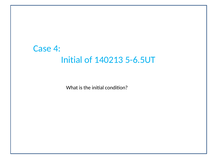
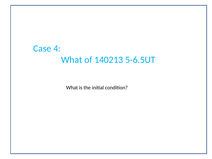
Initial: Initial -> What (72, 60)
